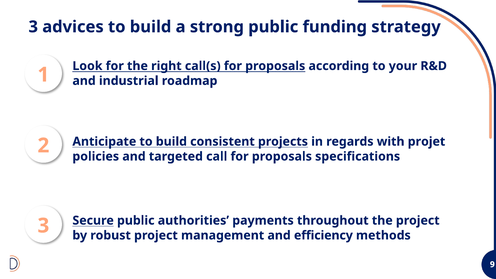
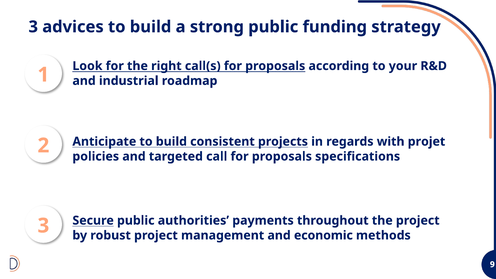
efficiency: efficiency -> economic (323, 235)
